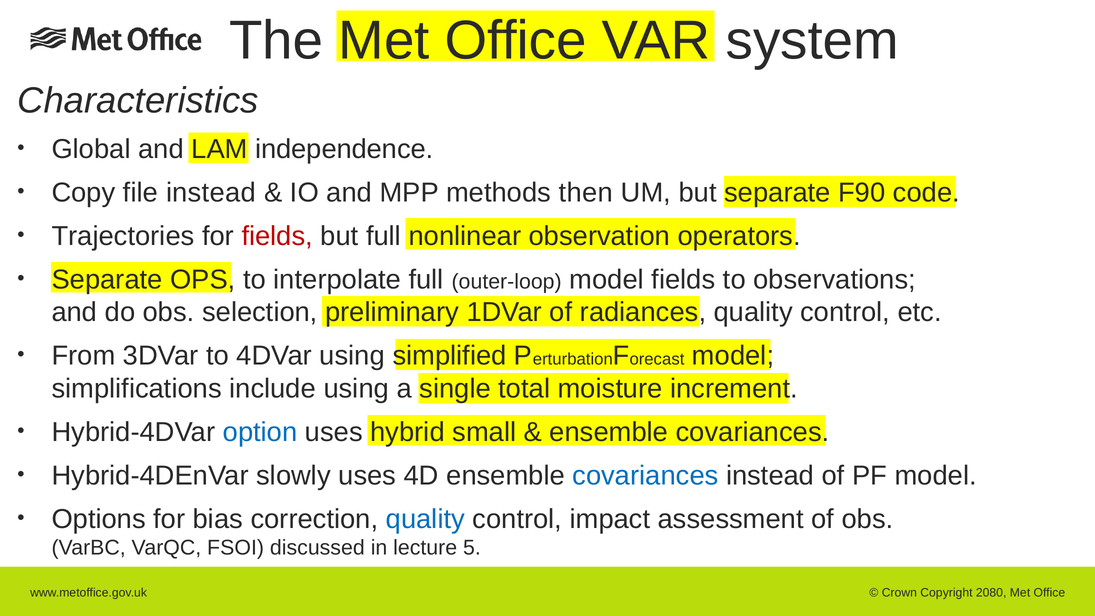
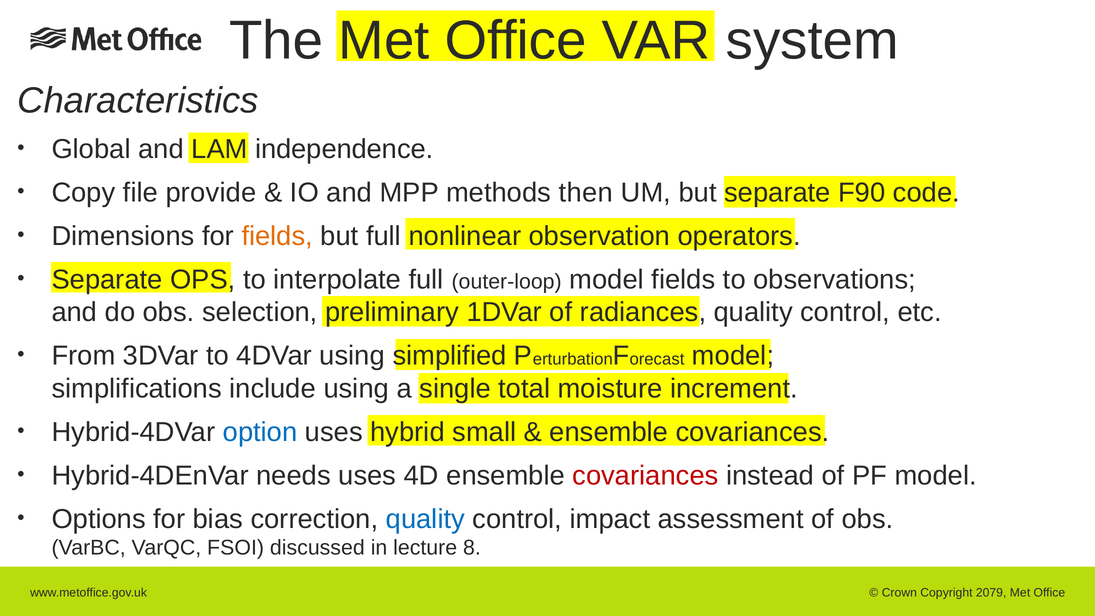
file instead: instead -> provide (211, 192)
Trajectories: Trajectories -> Dimensions (123, 236)
fields colour: red -> orange (277, 236)
slowly: slowly -> needs (293, 476)
covariances colour: blue -> red (645, 476)
5: 5 -> 8 (472, 548)
2080: 2080 -> 2079 (991, 593)
